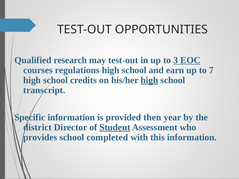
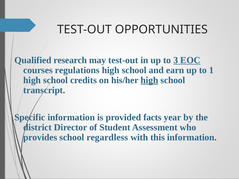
7: 7 -> 1 (211, 70)
then: then -> facts (152, 117)
Student underline: present -> none (115, 128)
completed: completed -> regardless (107, 138)
